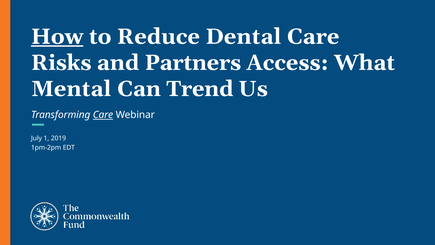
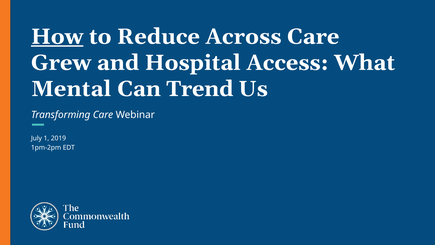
Dental: Dental -> Across (243, 37)
Risks: Risks -> Grew (61, 63)
Partners: Partners -> Hospital (193, 63)
Care underline: present -> none (103, 115)
